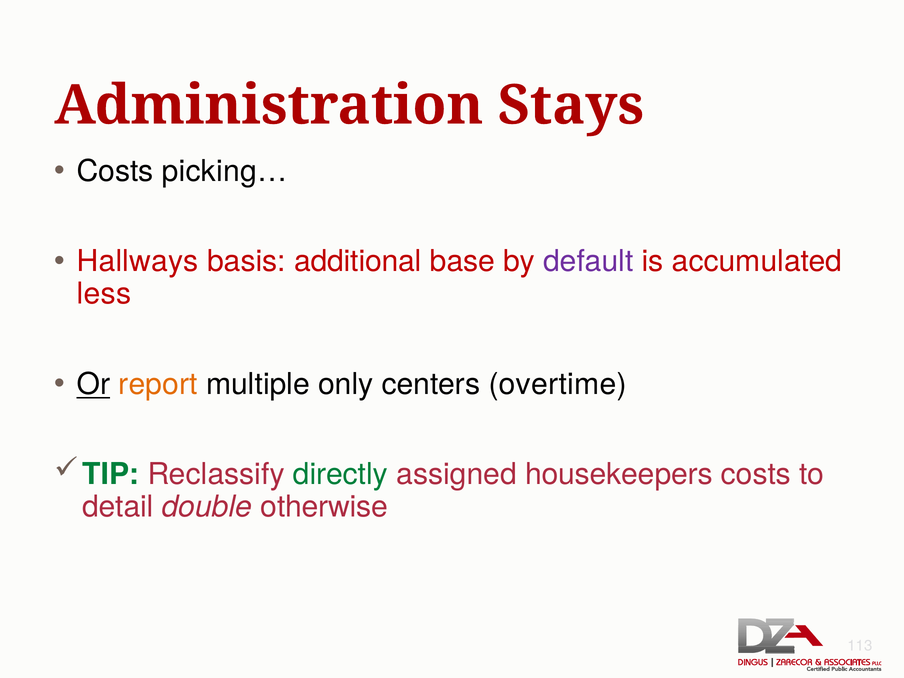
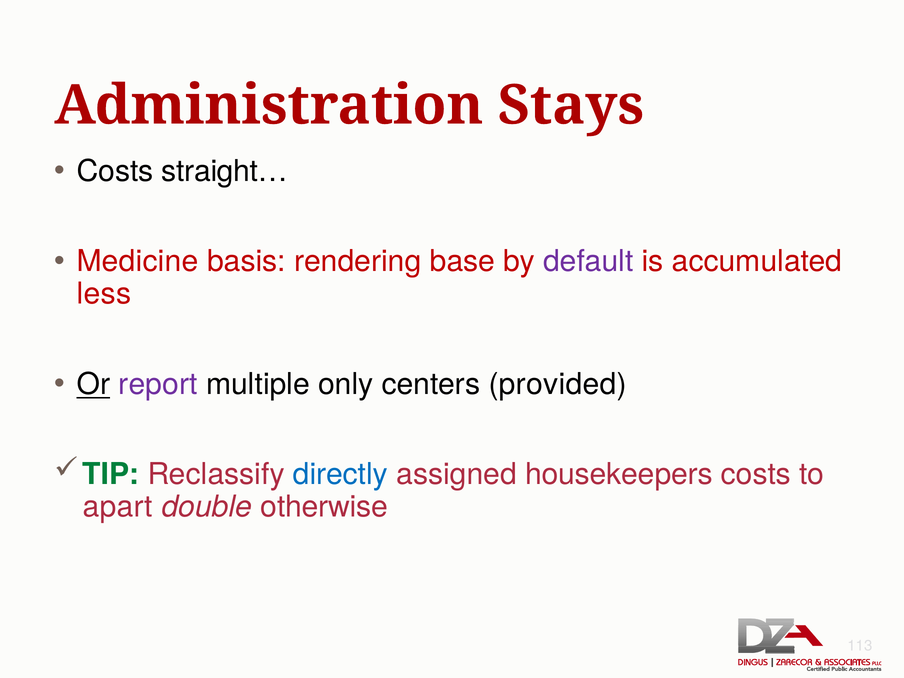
picking…: picking… -> straight… (225, 171)
Hallways: Hallways -> Medicine (138, 261)
additional: additional -> rendering (358, 261)
report colour: orange -> purple (158, 384)
overtime: overtime -> provided (558, 384)
directly colour: green -> blue (340, 474)
detail: detail -> apart (118, 507)
